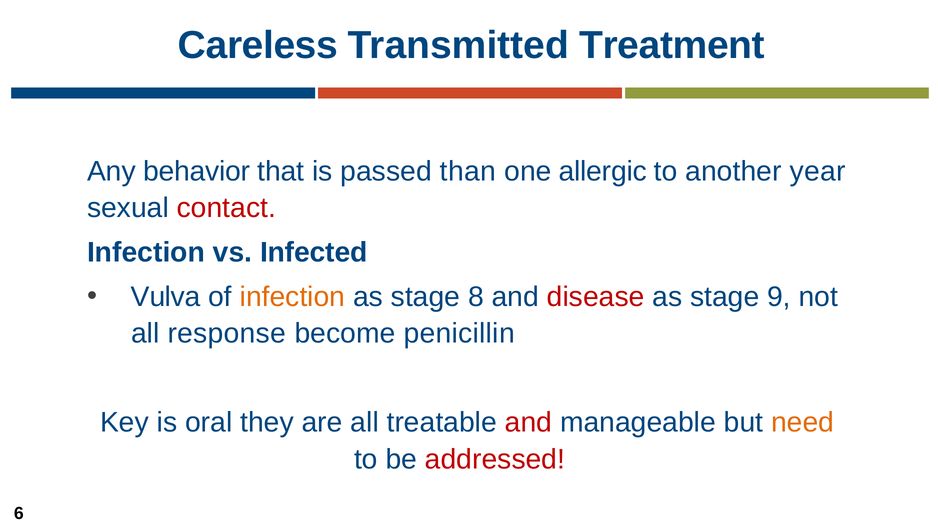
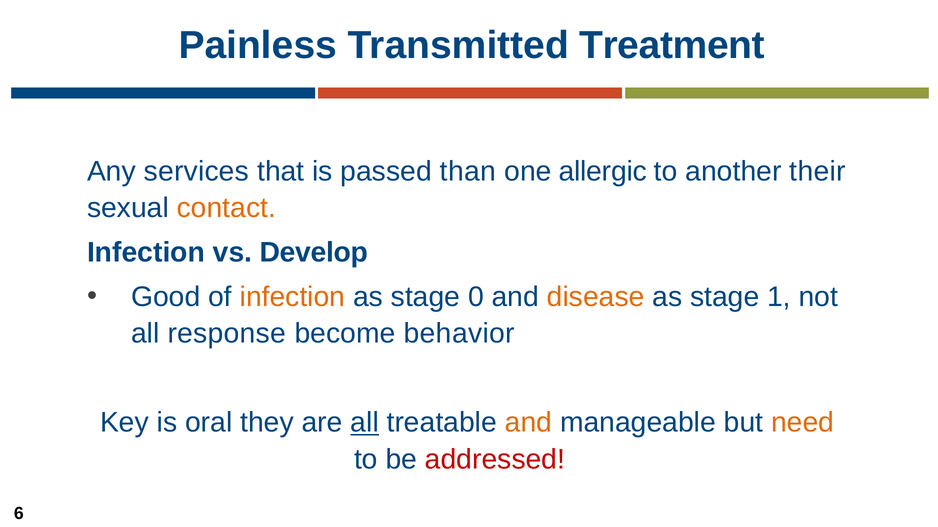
Careless: Careless -> Painless (258, 45)
behavior: behavior -> services (196, 172)
year: year -> their (818, 172)
contact colour: red -> orange (226, 208)
Infected: Infected -> Develop (314, 253)
Vulva: Vulva -> Good (166, 297)
8: 8 -> 0 (476, 297)
disease colour: red -> orange (596, 297)
9: 9 -> 1 (779, 297)
penicillin: penicillin -> behavior (459, 334)
all underline: none -> present (365, 423)
and colour: red -> orange (528, 423)
